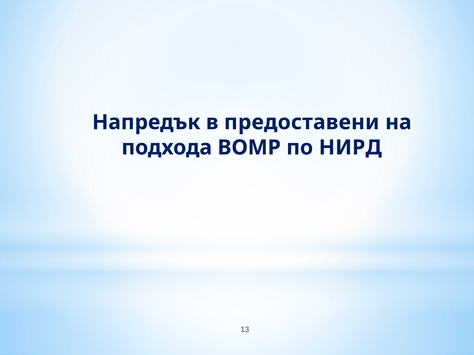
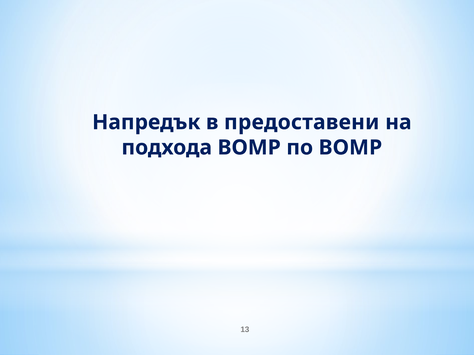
по НИРД: НИРД -> ВОМР (350, 148)
